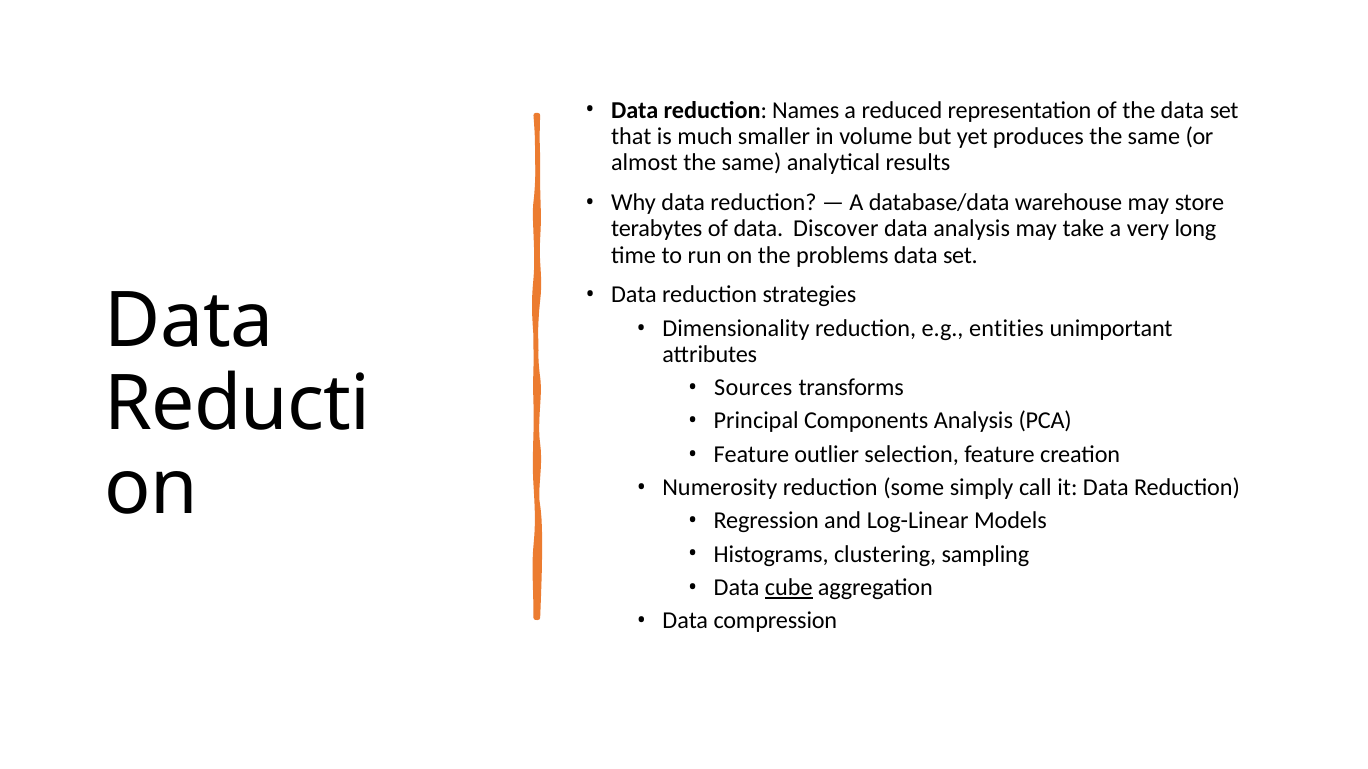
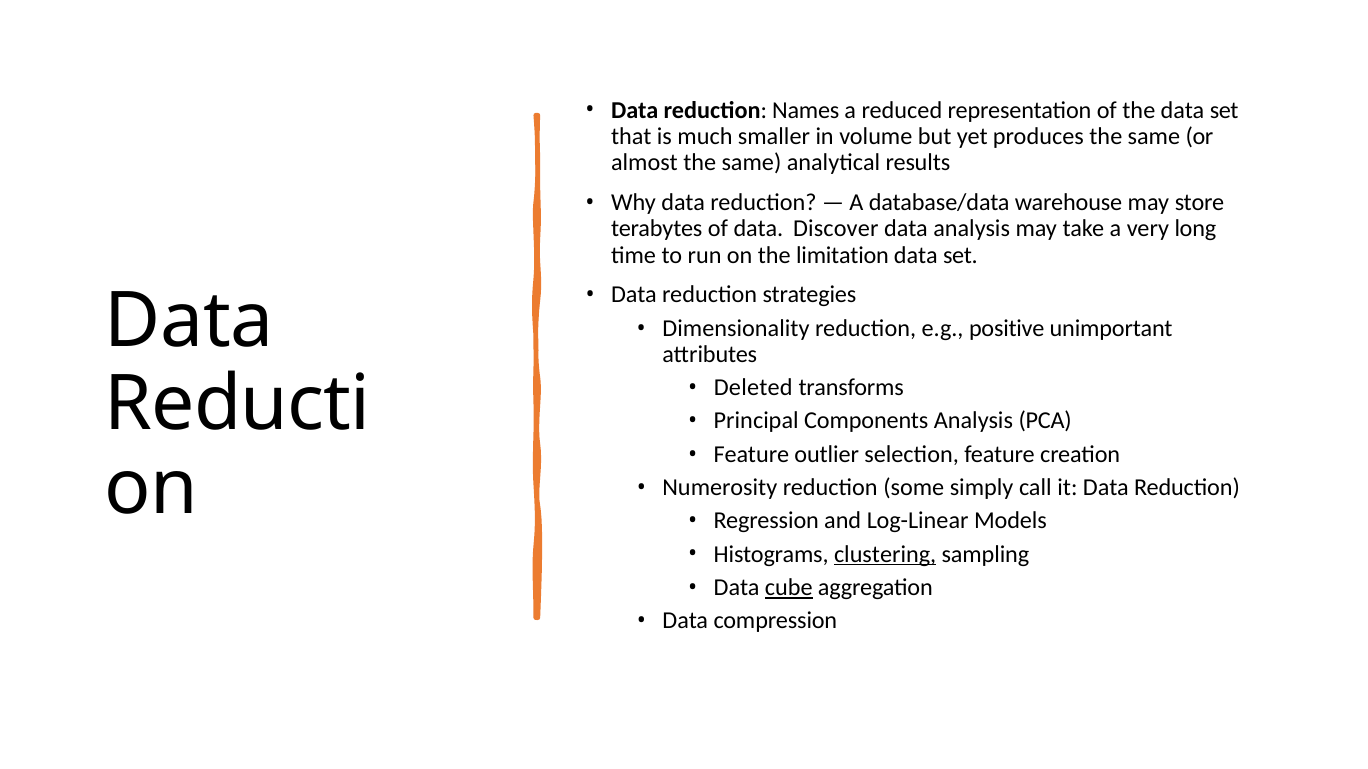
problems: problems -> limitation (843, 255)
entities: entities -> positive (1007, 329)
Sources: Sources -> Deleted (753, 388)
clustering underline: none -> present (885, 555)
